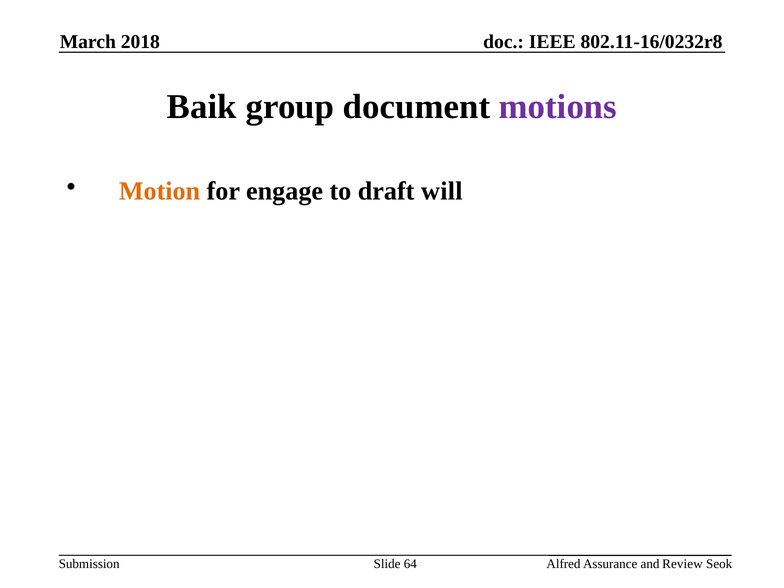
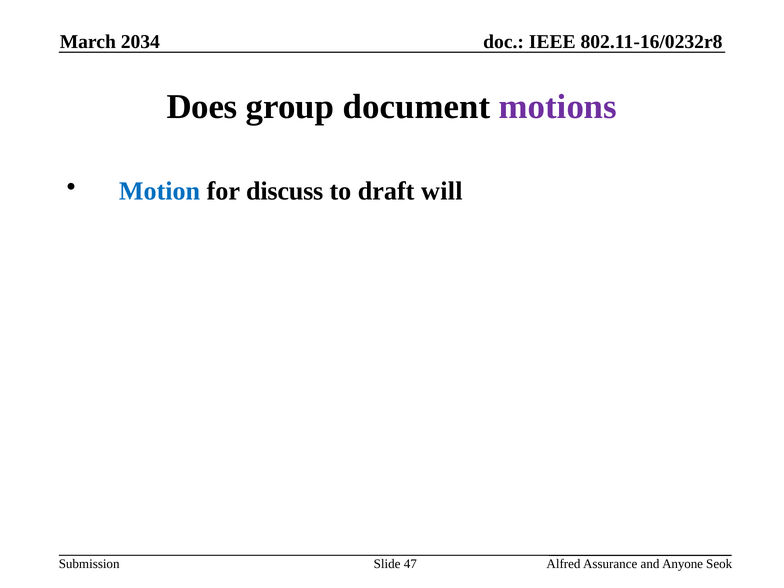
2018: 2018 -> 2034 (140, 42)
Baik: Baik -> Does (202, 107)
Motion colour: orange -> blue (160, 191)
engage: engage -> discuss (285, 191)
64: 64 -> 47 (410, 564)
Review: Review -> Anyone (683, 564)
